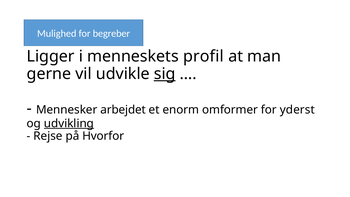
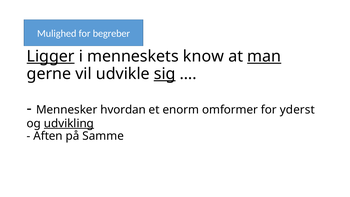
Ligger underline: none -> present (51, 56)
profil: profil -> know (203, 56)
man underline: none -> present (264, 56)
arbejdet: arbejdet -> hvordan (123, 110)
Rejse: Rejse -> Aften (48, 136)
Hvorfor: Hvorfor -> Samme (103, 136)
